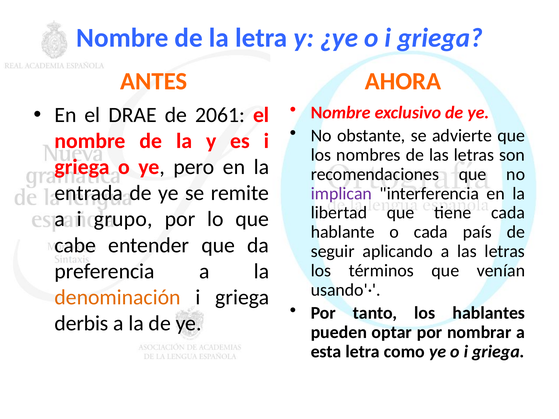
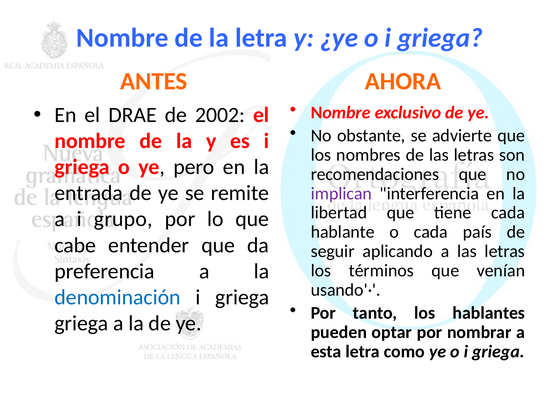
2061: 2061 -> 2002 (220, 115)
denominación colour: orange -> blue (118, 297)
derbis: derbis -> griega (81, 323)
